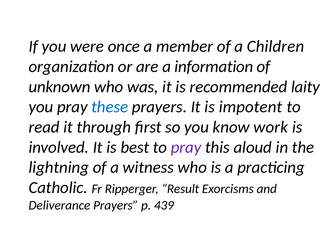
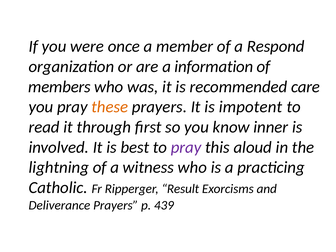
Children: Children -> Respond (276, 46)
unknown: unknown -> members (59, 87)
laity: laity -> care (305, 87)
these colour: blue -> orange (110, 107)
work: work -> inner (271, 127)
